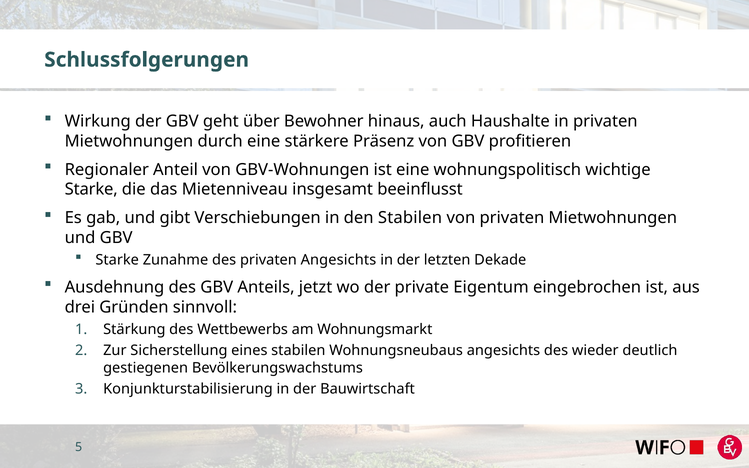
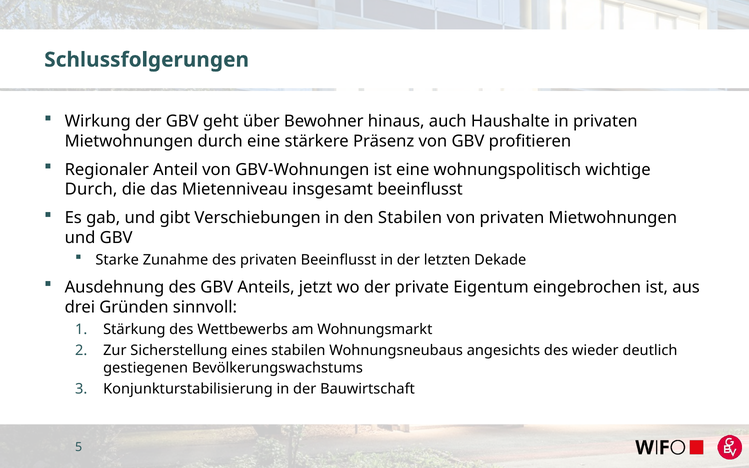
Starke: Starke -> Durch (91, 190)
privaten Angesichts: Angesichts -> Beeinflusst (339, 260)
